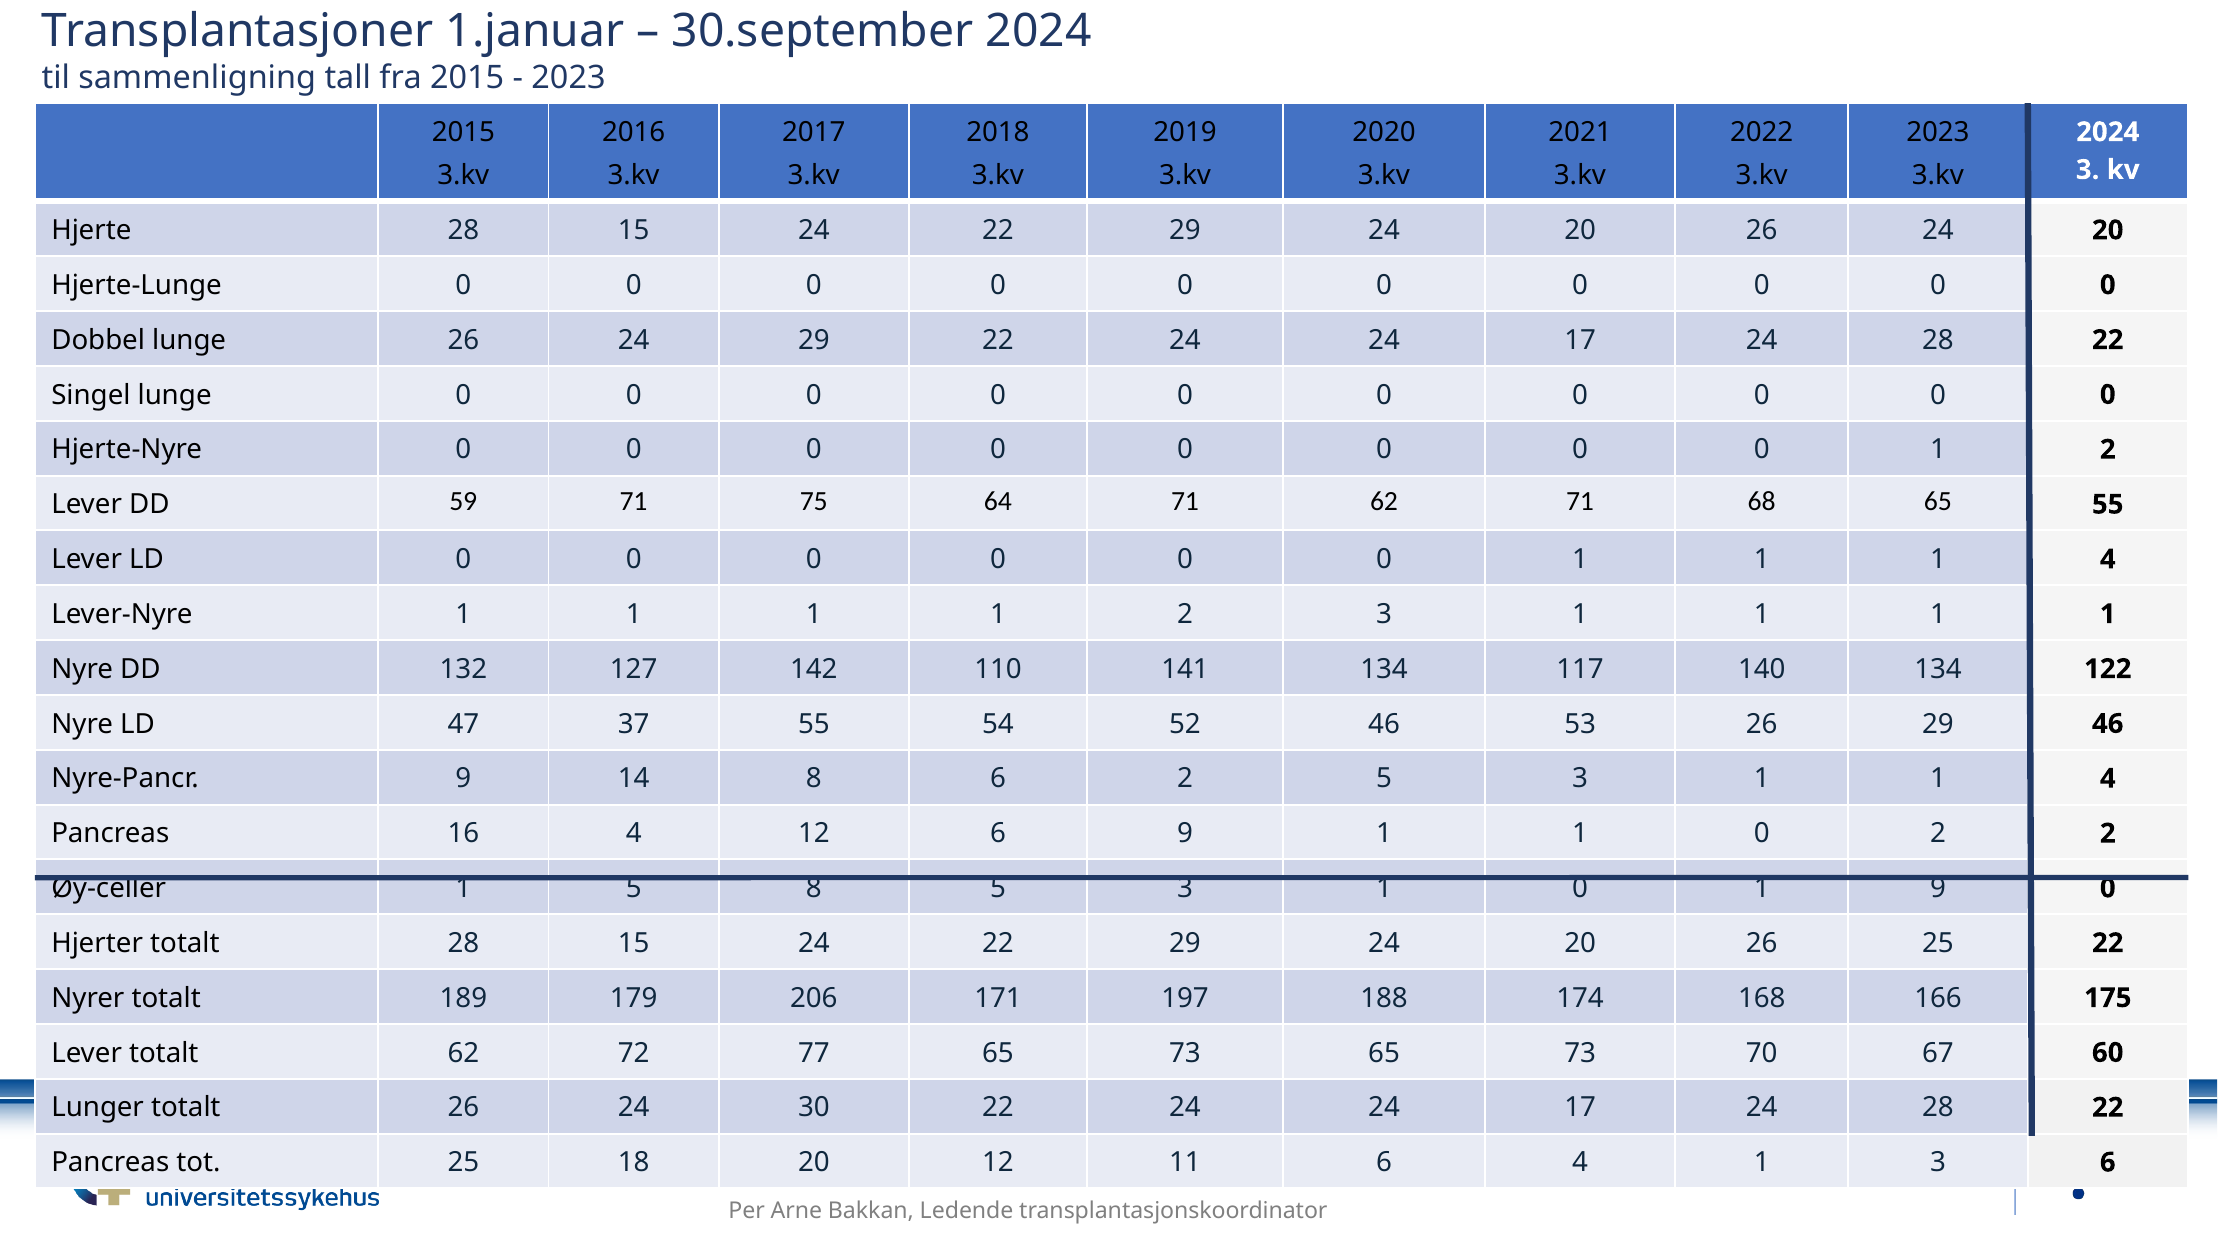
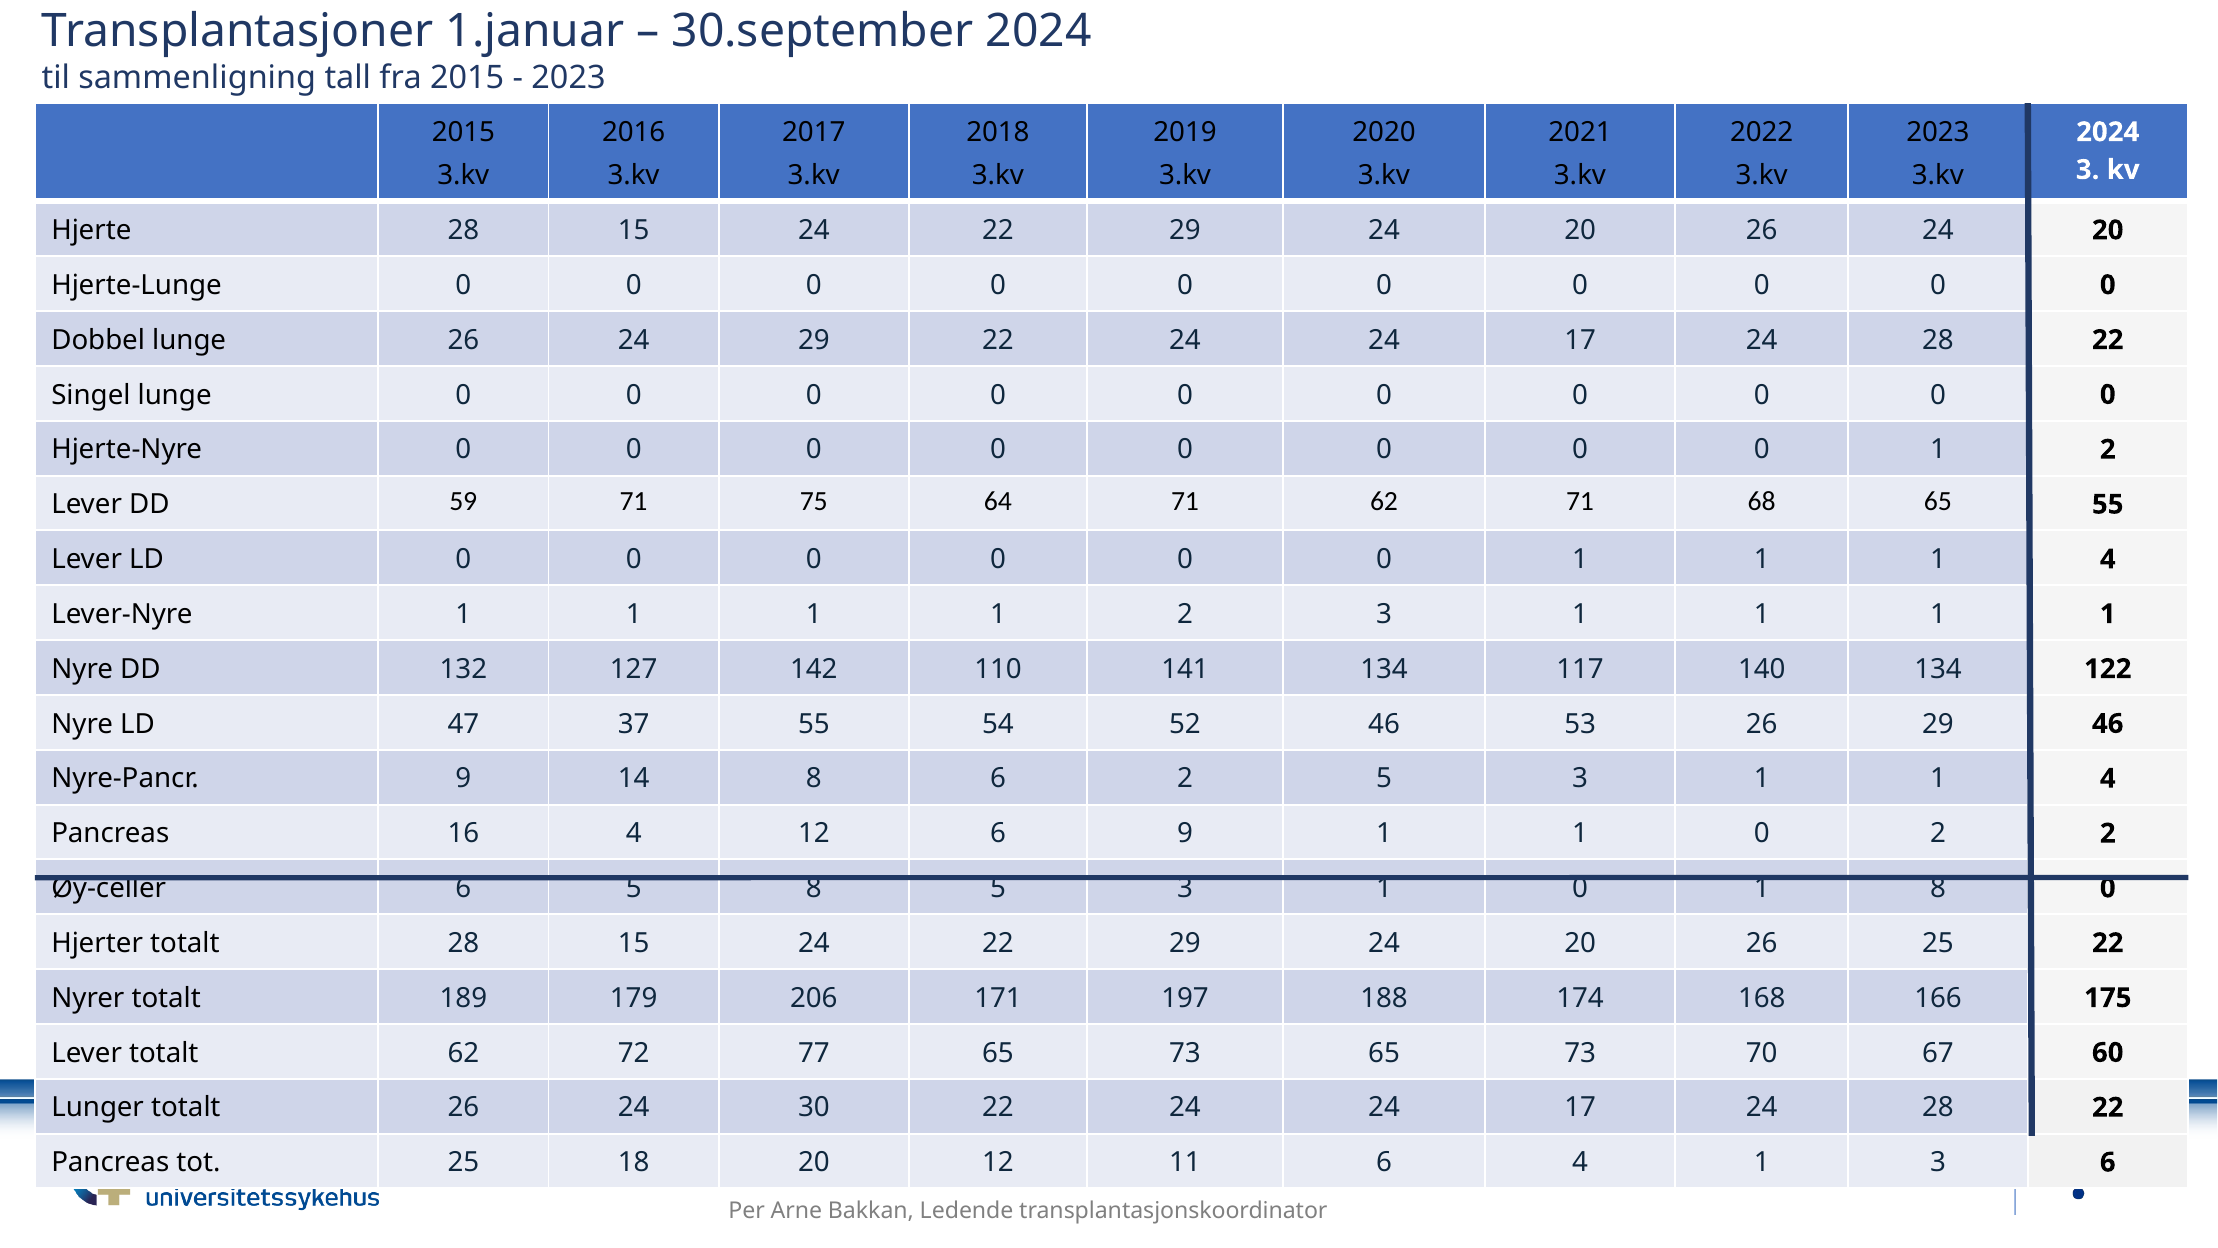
Øy-celler 1: 1 -> 6 (463, 888)
1 9: 9 -> 8 (1938, 888)
